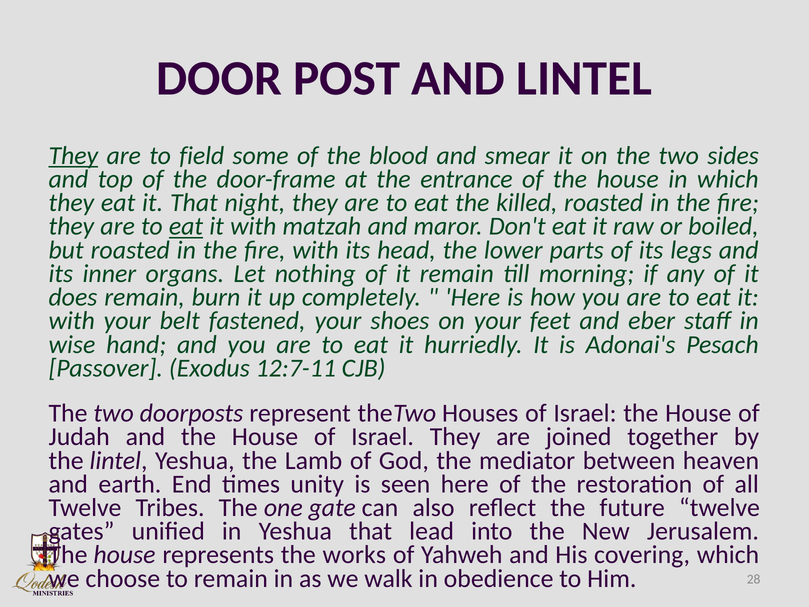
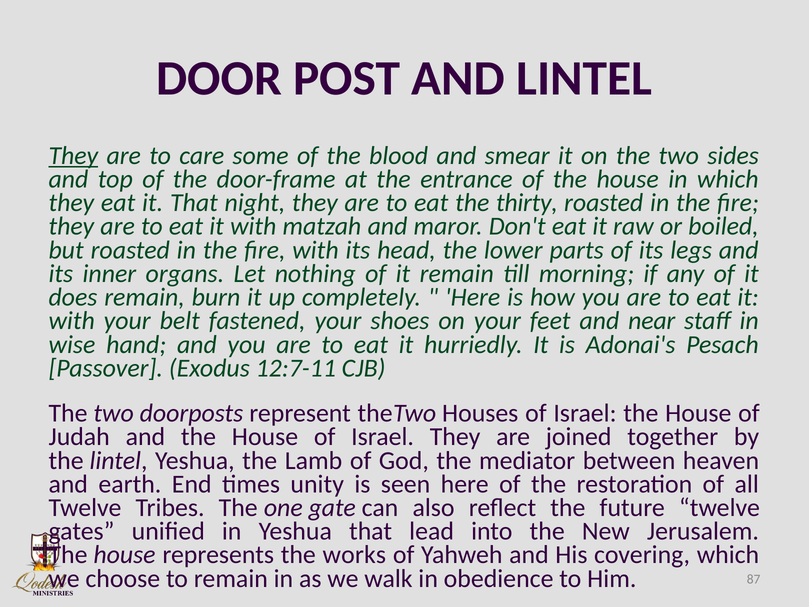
field: field -> care (202, 156)
killed: killed -> thirty (527, 203)
eat underline: present -> none (186, 226)
eber: eber -> near (652, 321)
28: 28 -> 87 (754, 579)
